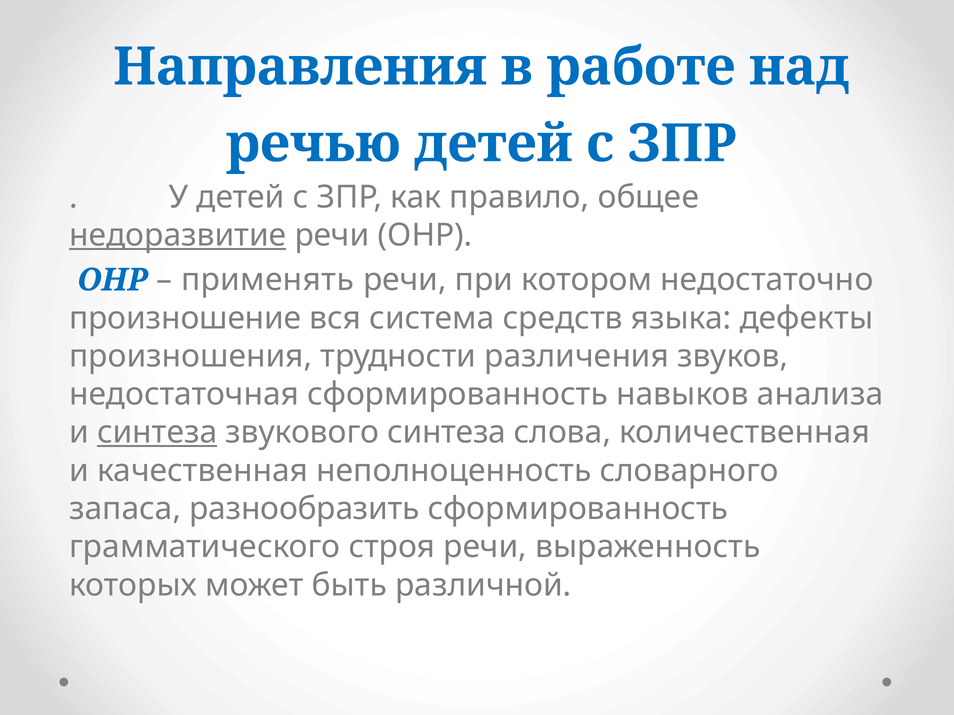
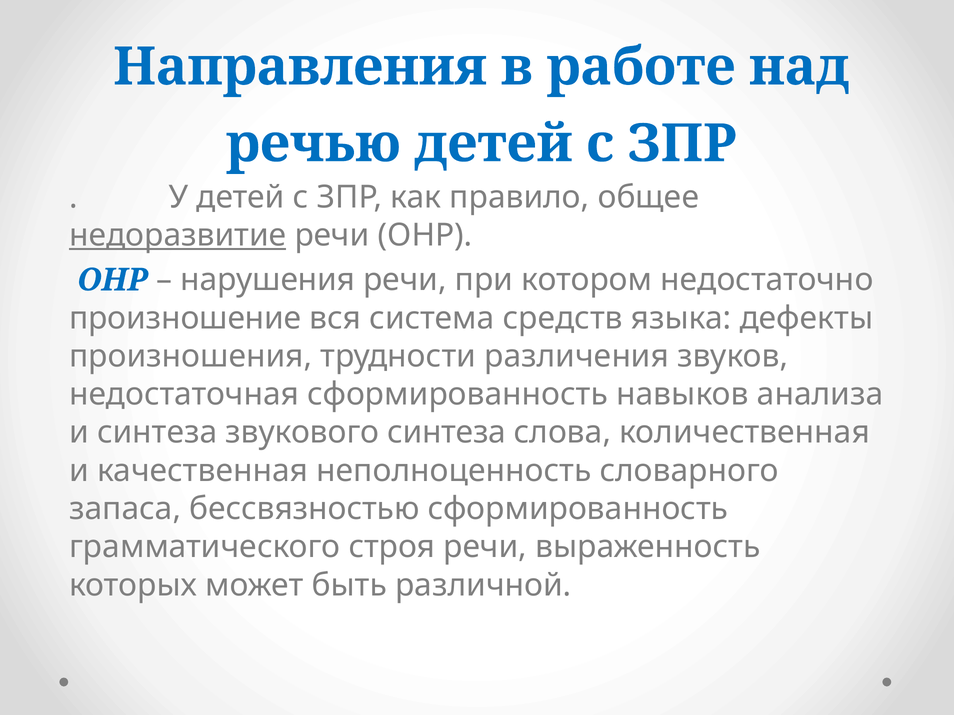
применять: применять -> нарушения (268, 280)
синтеза underline: present -> none (157, 433)
разнообразить: разнообразить -> бессвязностью (304, 509)
